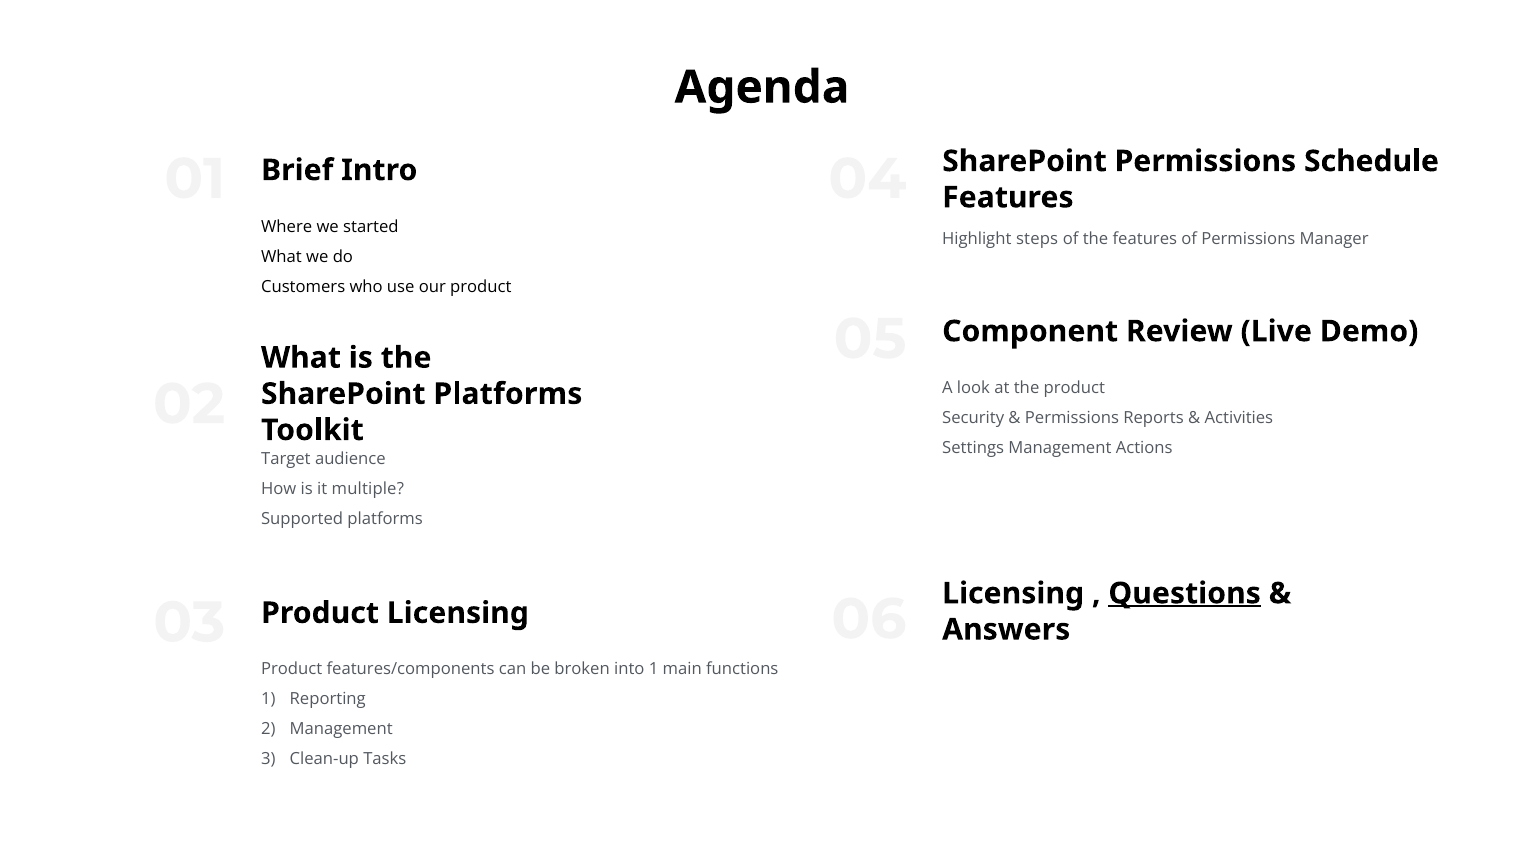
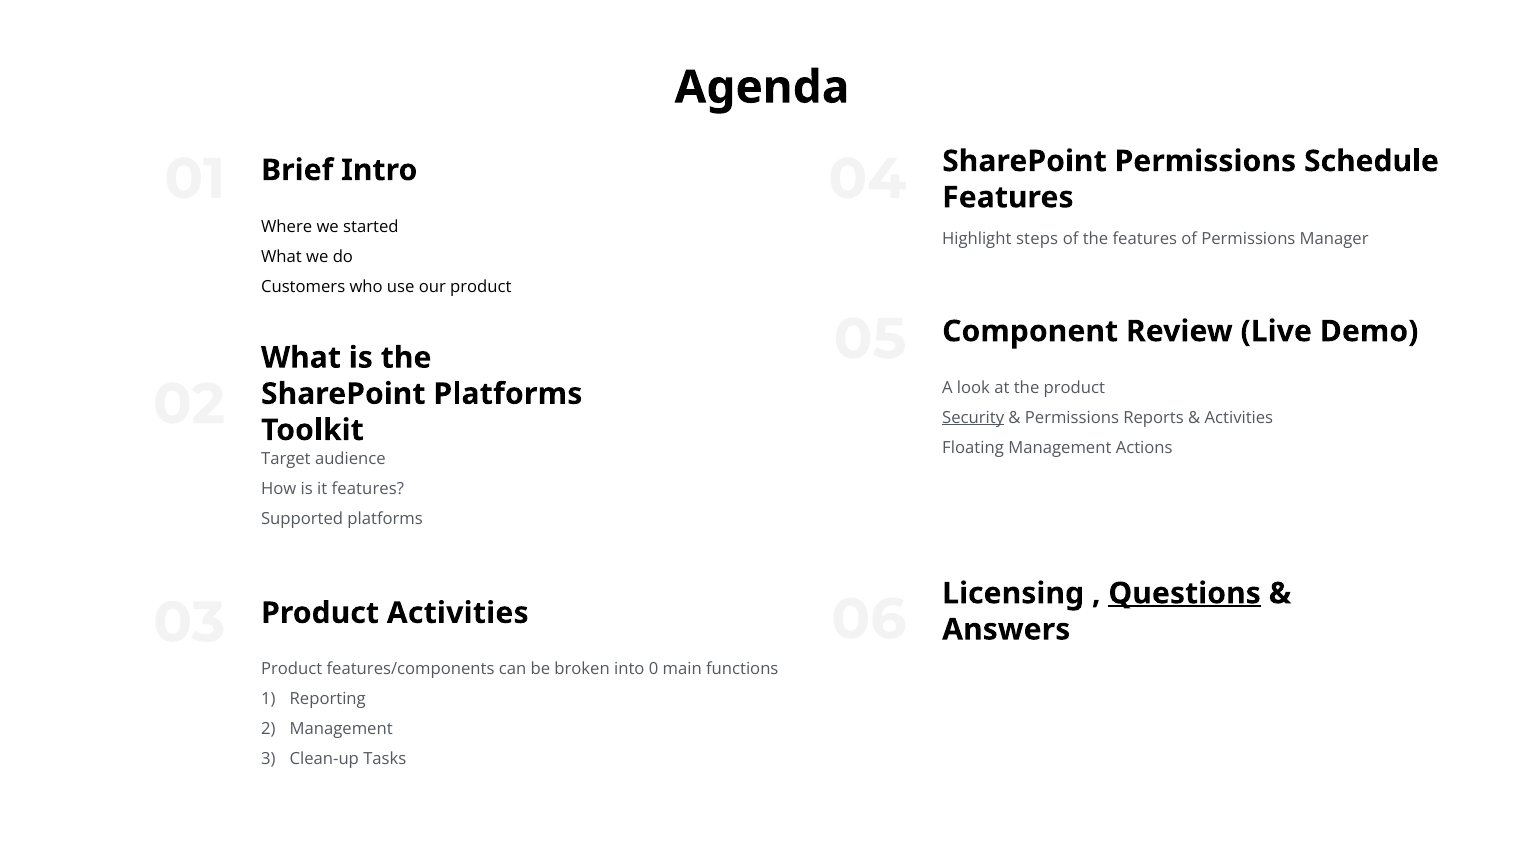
Security underline: none -> present (973, 418)
Settings: Settings -> Floating (973, 448)
it multiple: multiple -> features (368, 490)
Product Licensing: Licensing -> Activities (458, 613)
into 1: 1 -> 0 (654, 670)
